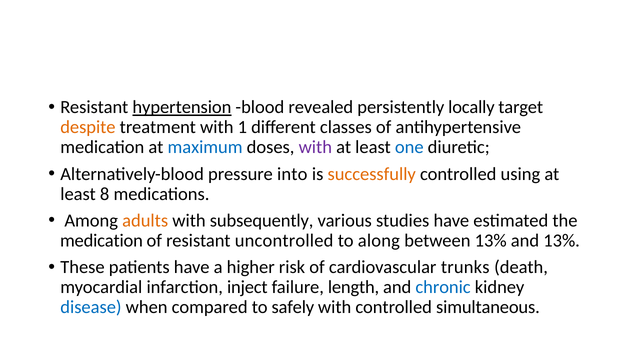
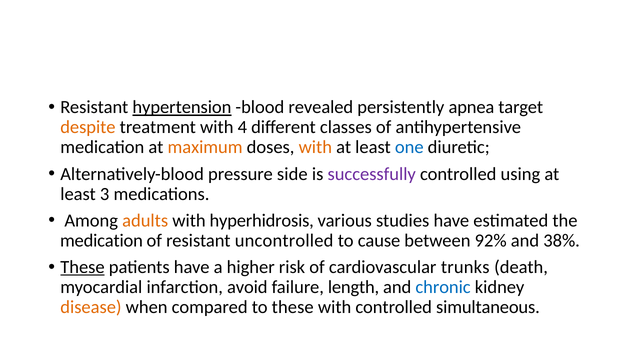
locally: locally -> apnea (471, 107)
1: 1 -> 4 (242, 127)
maximum colour: blue -> orange (205, 147)
with colour: purple -> orange (315, 147)
into: into -> side (292, 174)
successfully colour: orange -> purple (372, 174)
8: 8 -> 3 (105, 194)
subsequently: subsequently -> hyperhidrosis (262, 221)
along: along -> cause (379, 241)
between 13%: 13% -> 92% (491, 241)
and 13%: 13% -> 38% (562, 241)
These underline: none -> present (82, 267)
inject: inject -> avoid (247, 287)
disease colour: blue -> orange (91, 307)
to safely: safely -> these (293, 307)
